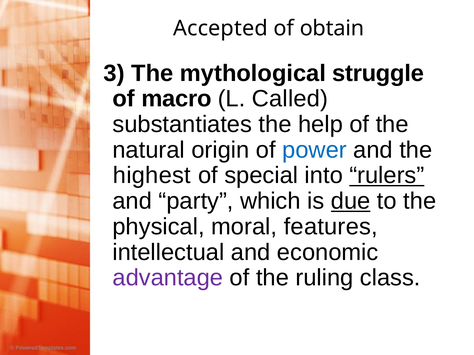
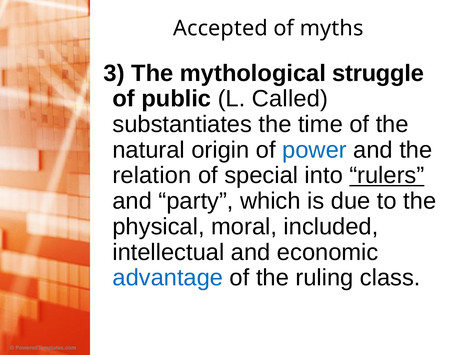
obtain: obtain -> myths (332, 28)
macro: macro -> public (176, 99)
help: help -> time (320, 125)
highest: highest -> relation (152, 176)
due underline: present -> none (351, 201)
features: features -> included (331, 227)
advantage colour: purple -> blue (168, 278)
